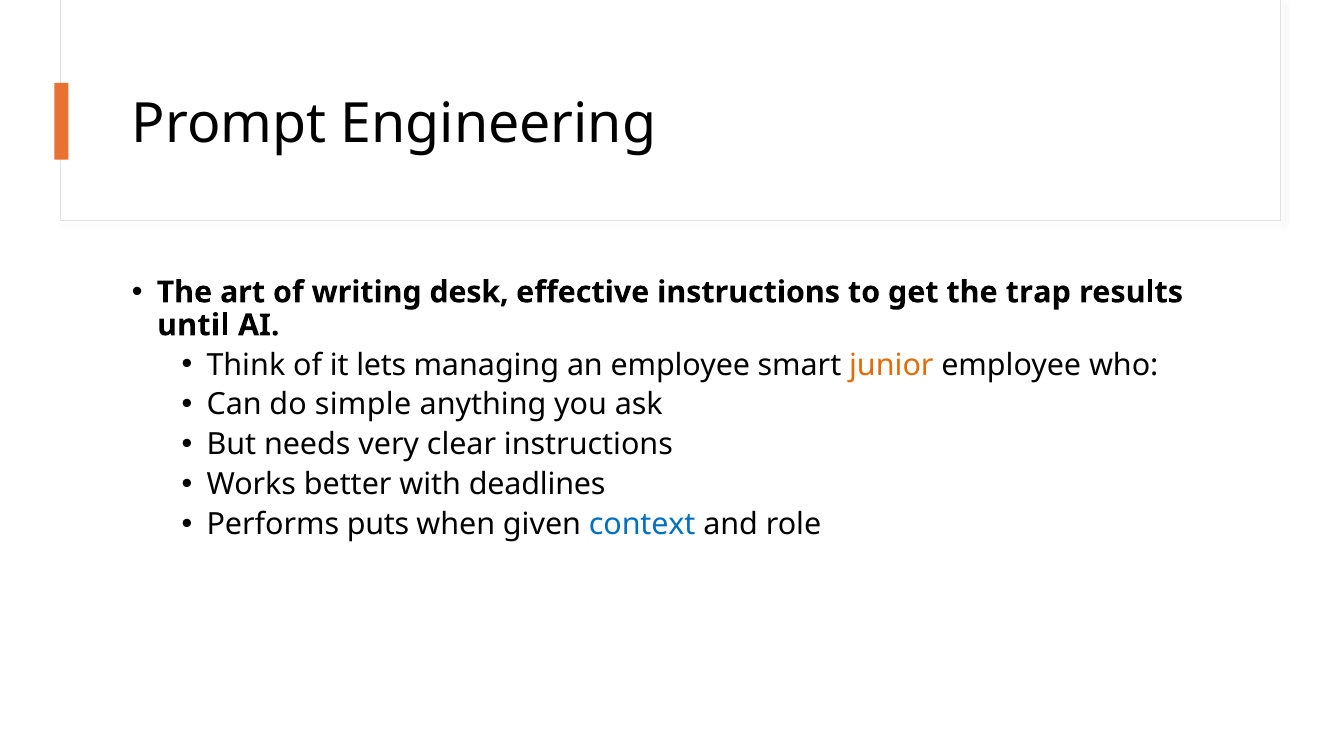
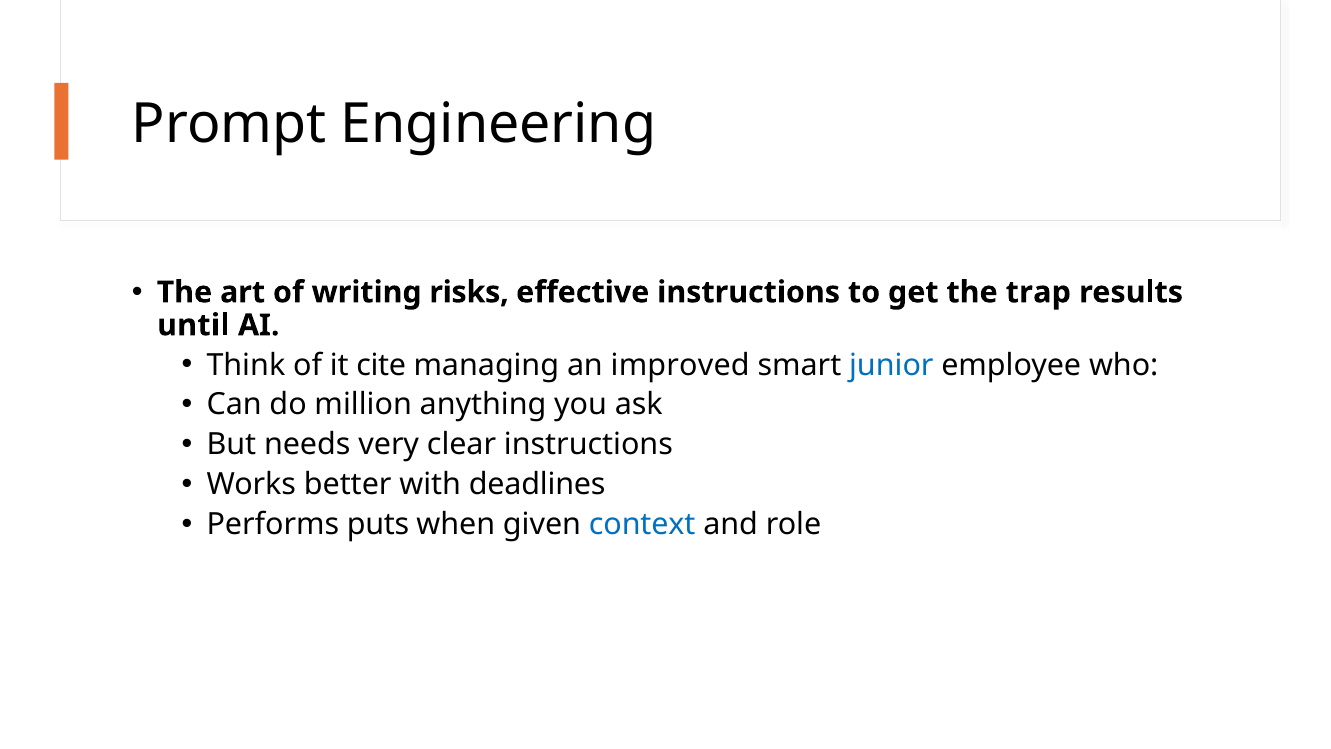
desk: desk -> risks (469, 292)
lets: lets -> cite (381, 365)
an employee: employee -> improved (680, 365)
junior colour: orange -> blue (891, 365)
simple: simple -> million (363, 405)
